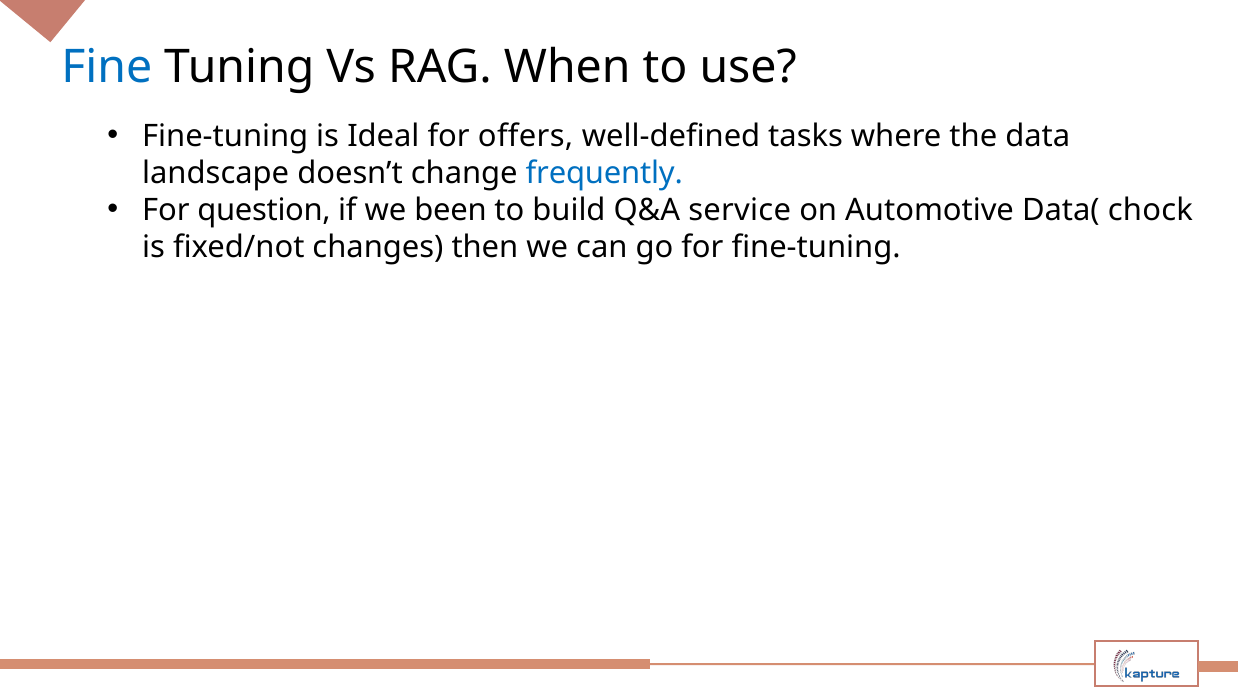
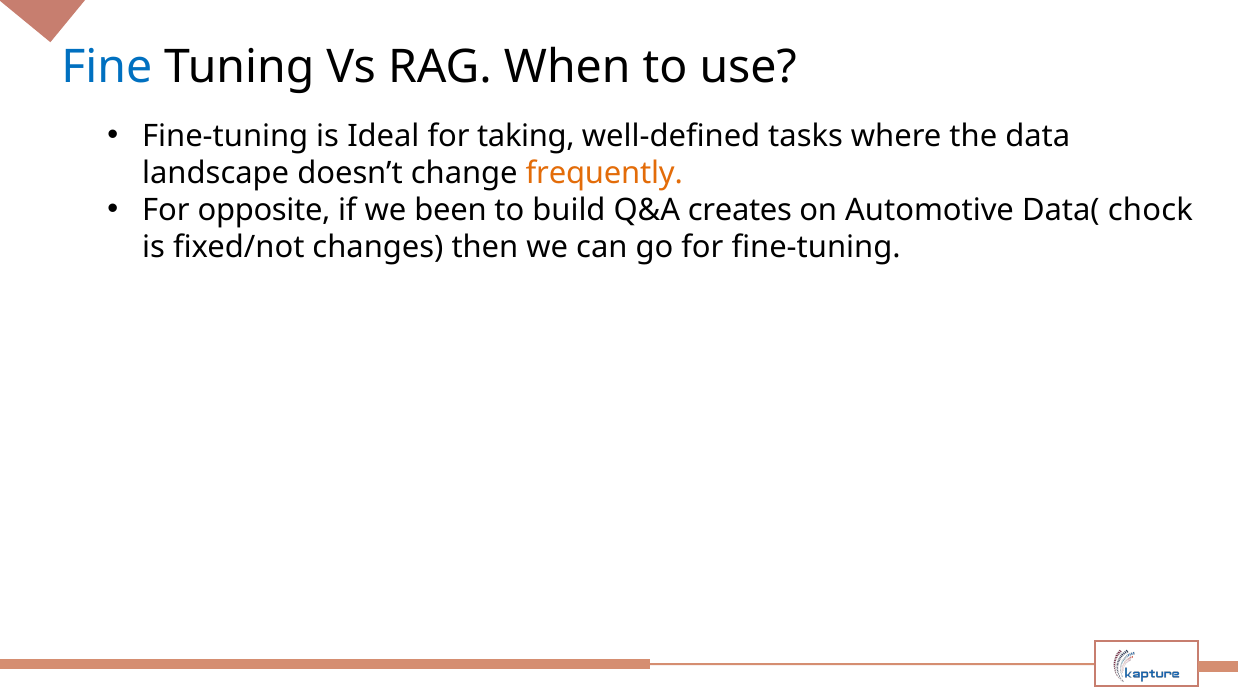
offers: offers -> taking (526, 136)
frequently colour: blue -> orange (604, 173)
question: question -> opposite (264, 210)
service: service -> creates (740, 210)
